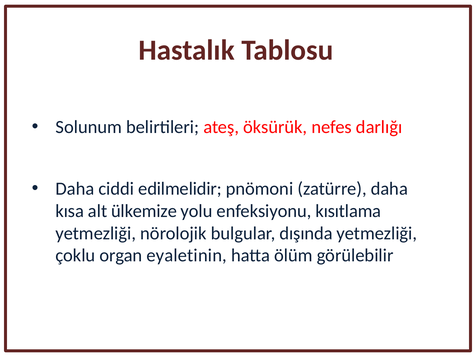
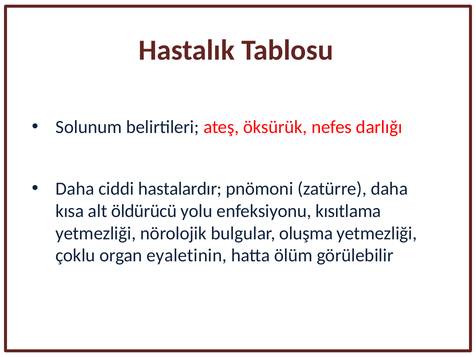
edilmelidir: edilmelidir -> hastalardır (180, 189)
ülkemize: ülkemize -> öldürücü (144, 211)
dışında: dışında -> oluşma (306, 233)
